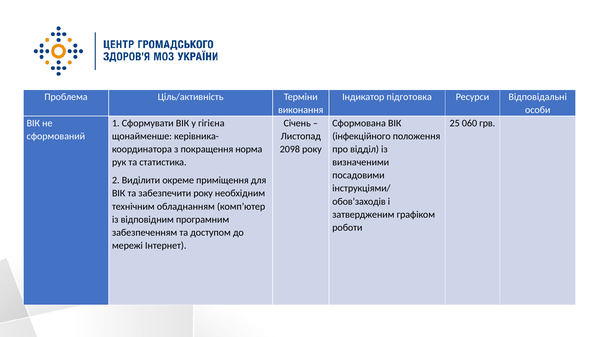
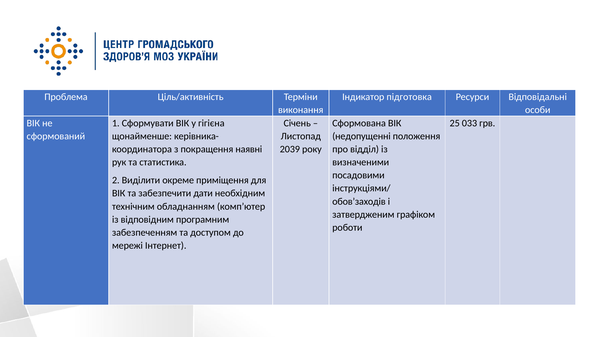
060: 060 -> 033 (469, 123)
інфекційного: інфекційного -> недопущенні (361, 136)
норма: норма -> наявні (249, 149)
2098: 2098 -> 2039 (290, 149)
забезпечити року: року -> дати (203, 193)
